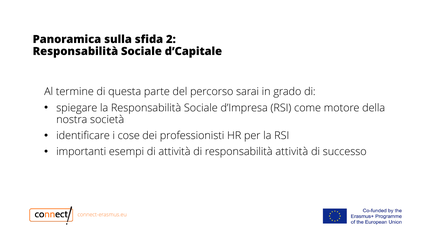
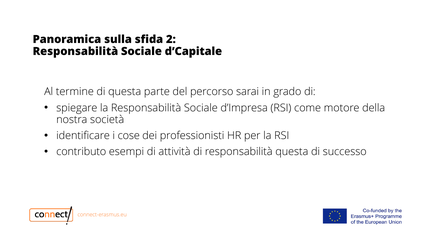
importanti: importanti -> contributo (81, 152)
responsabilità attività: attività -> questa (292, 152)
